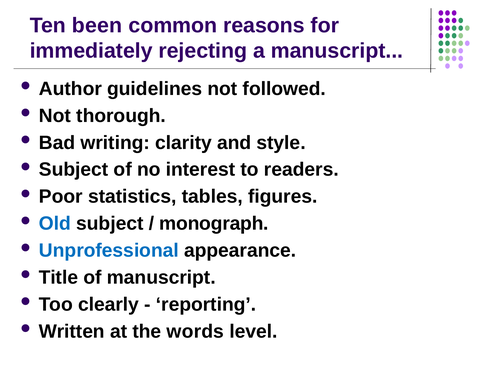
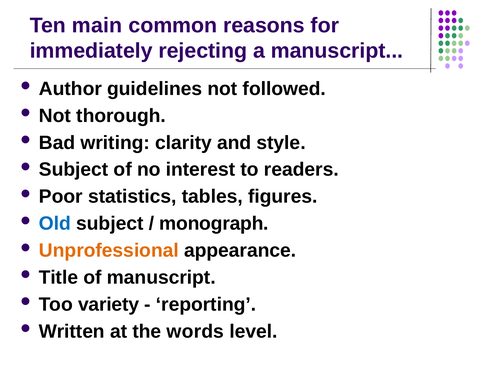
been: been -> main (97, 25)
Unprofessional colour: blue -> orange (109, 251)
clearly: clearly -> variety (109, 305)
